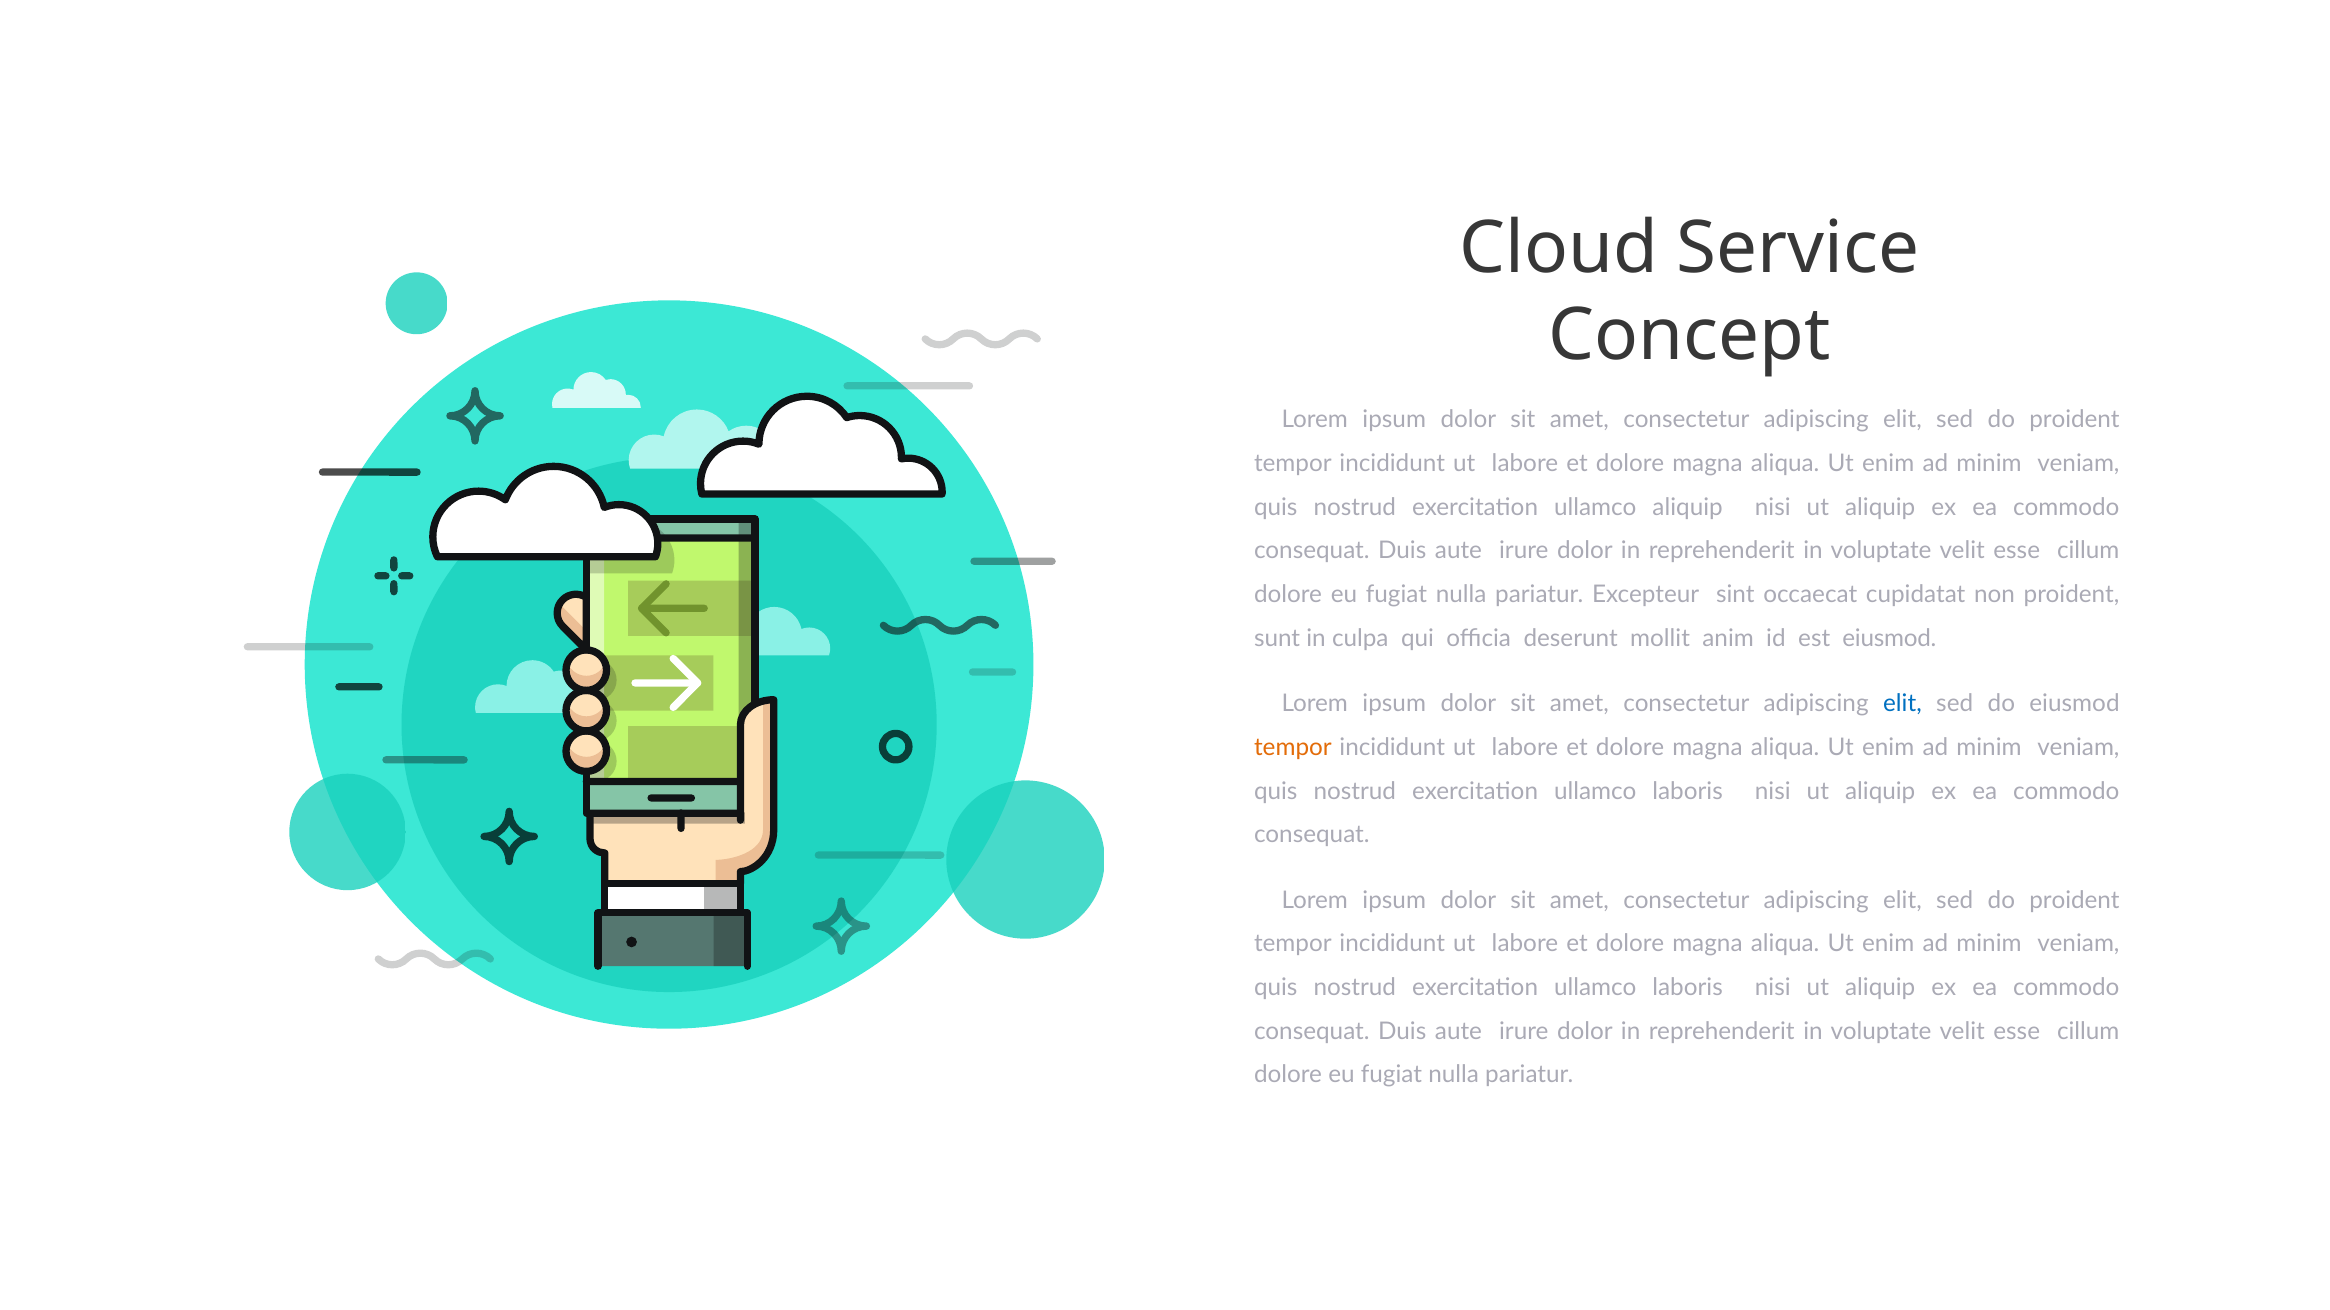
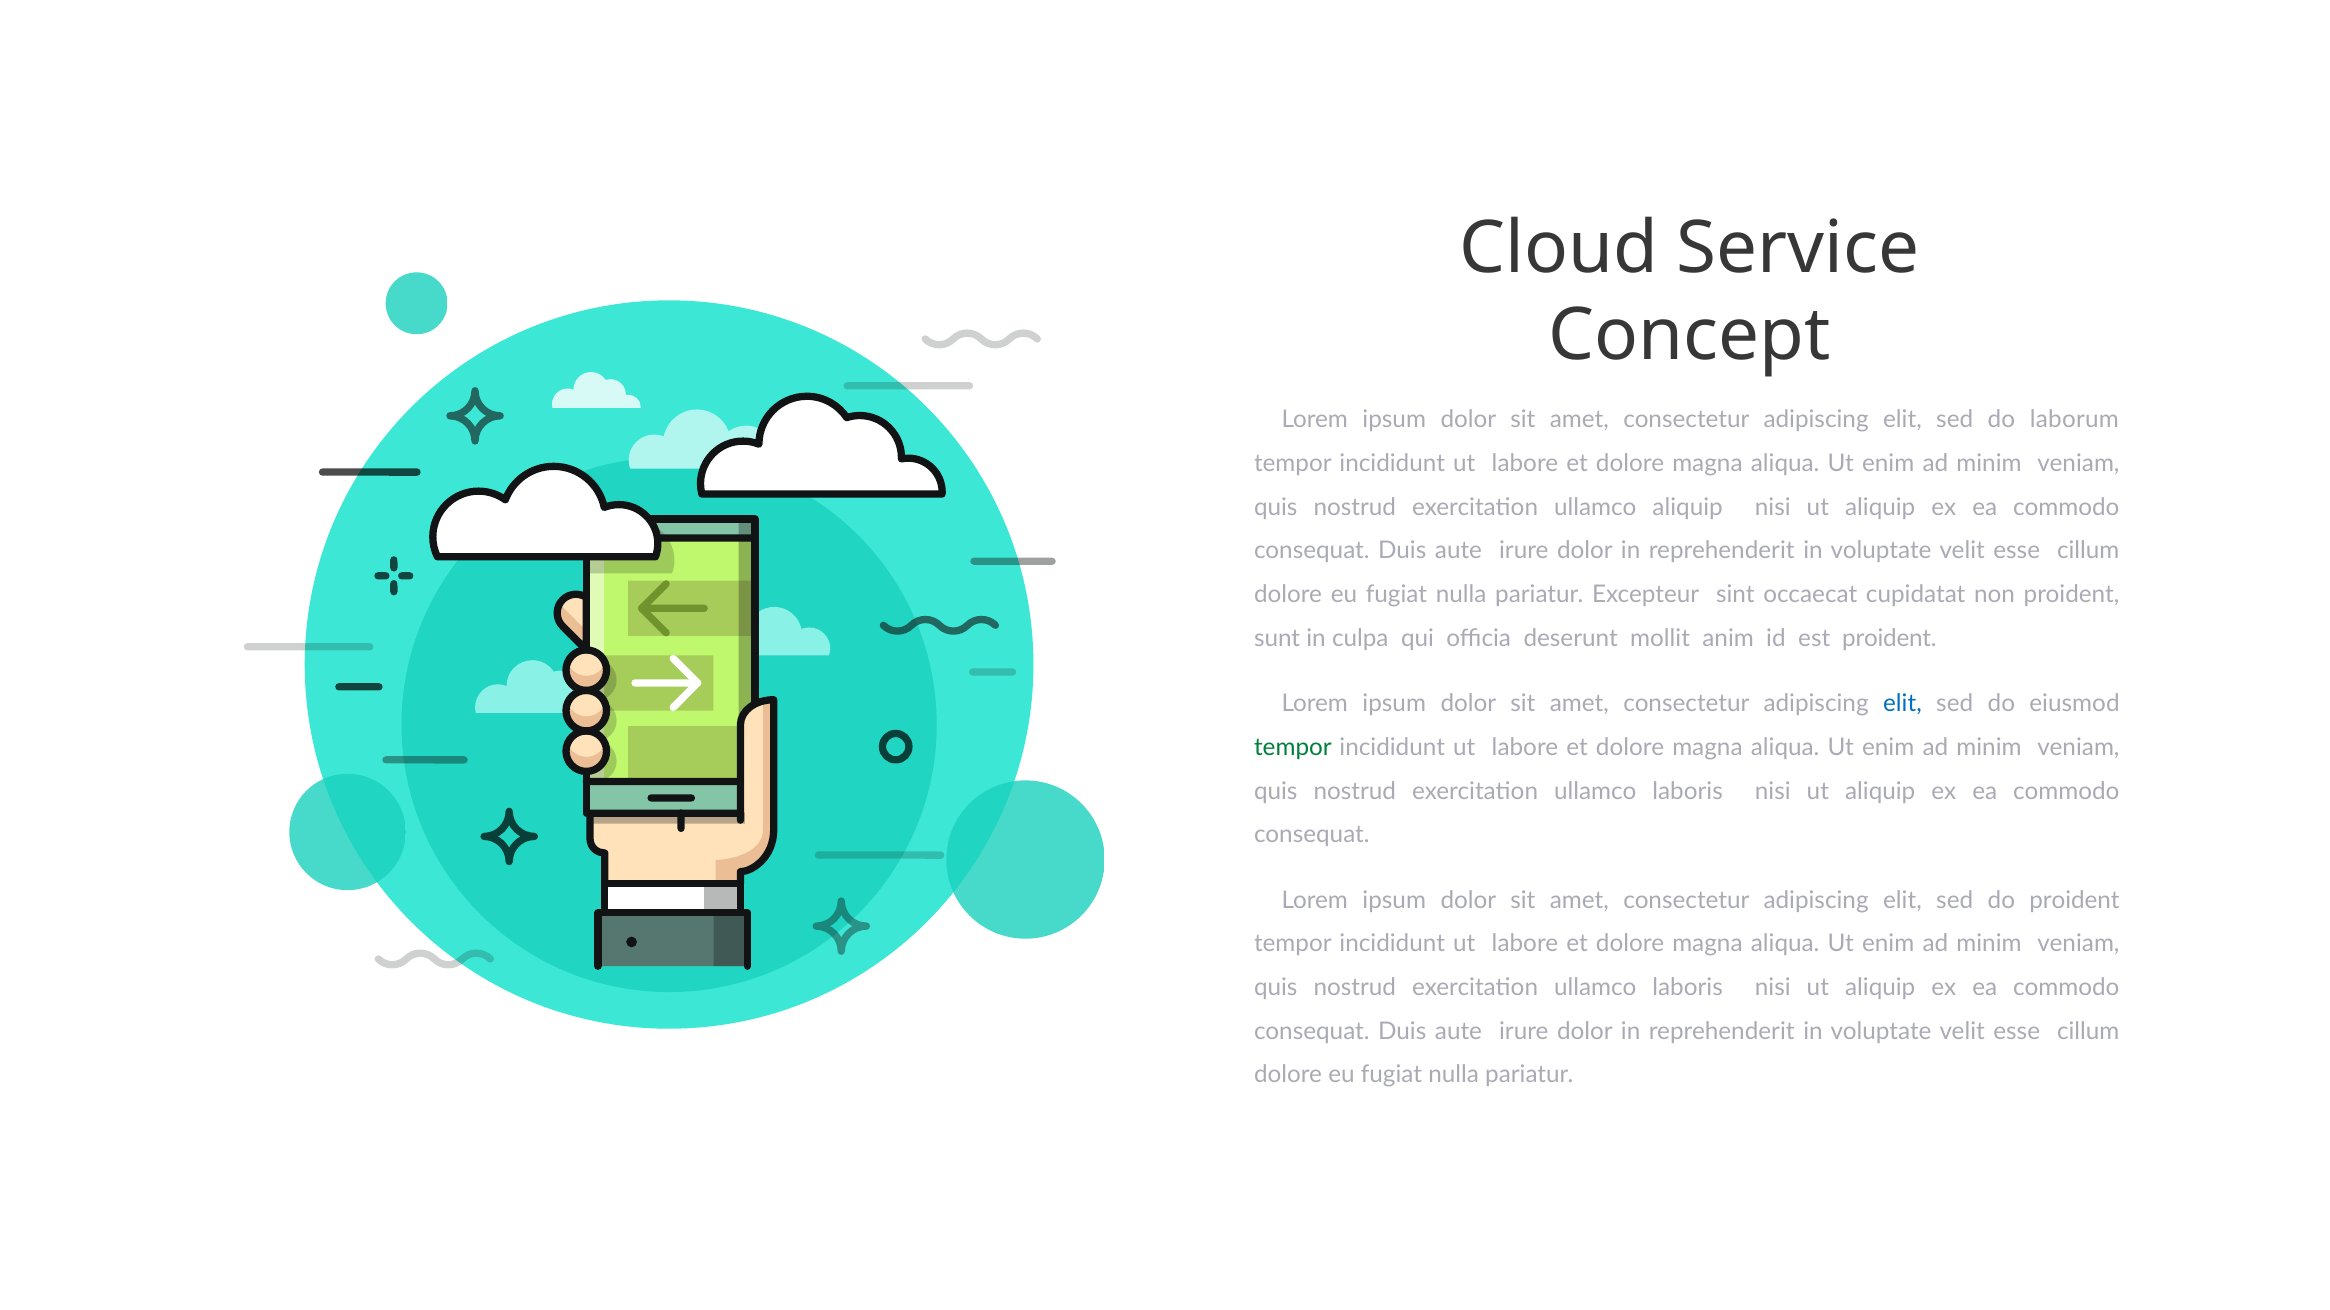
proident: proident -> laborum (2074, 420)
est eiusmod: eiusmod -> proident (1889, 639)
tempor colour: orange -> green (1293, 748)
